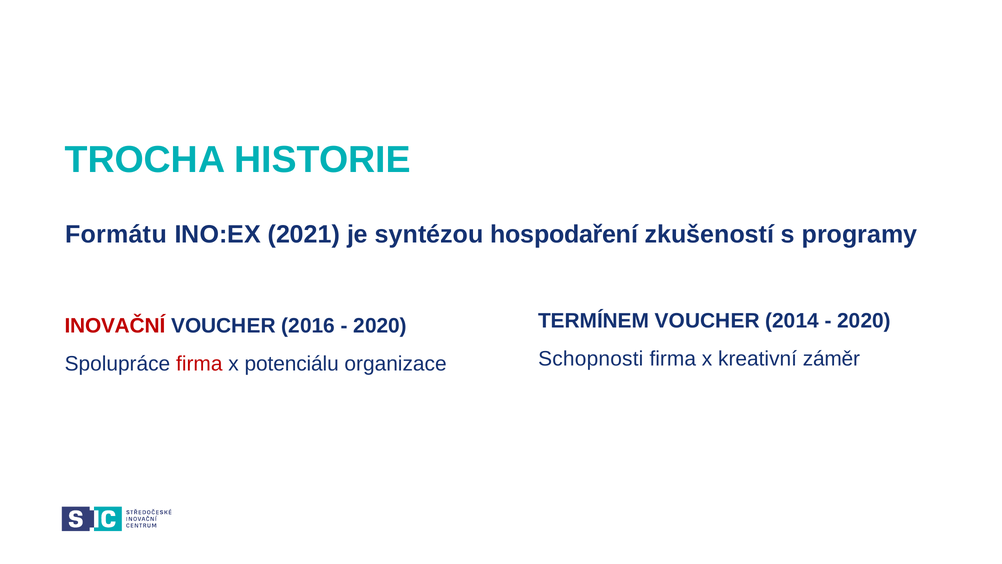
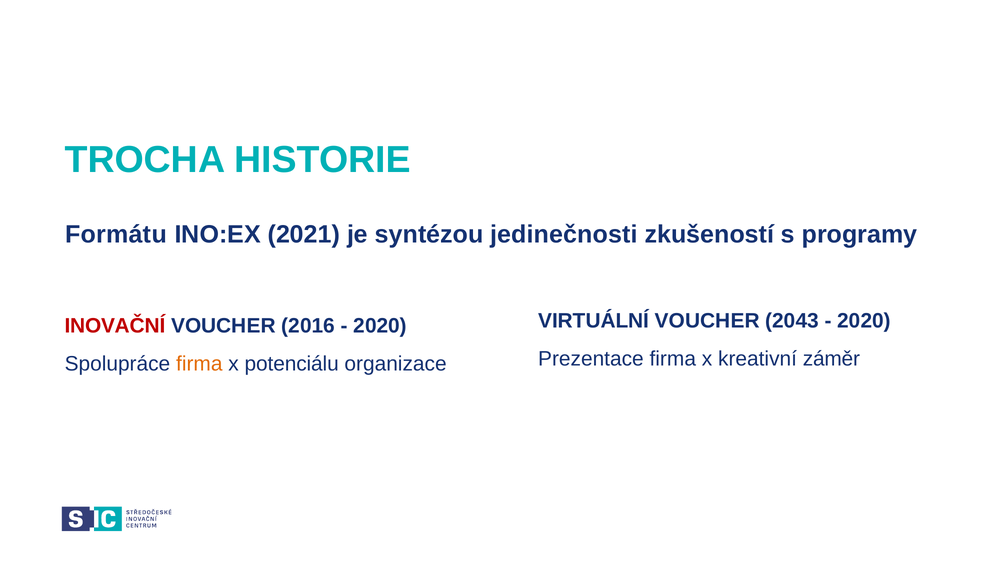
hospodaření: hospodaření -> jedinečnosti (564, 234)
TERMÍNEM: TERMÍNEM -> VIRTUÁLNÍ (594, 321)
2014: 2014 -> 2043 (792, 321)
Schopnosti: Schopnosti -> Prezentace (591, 359)
firma colour: red -> orange (199, 364)
